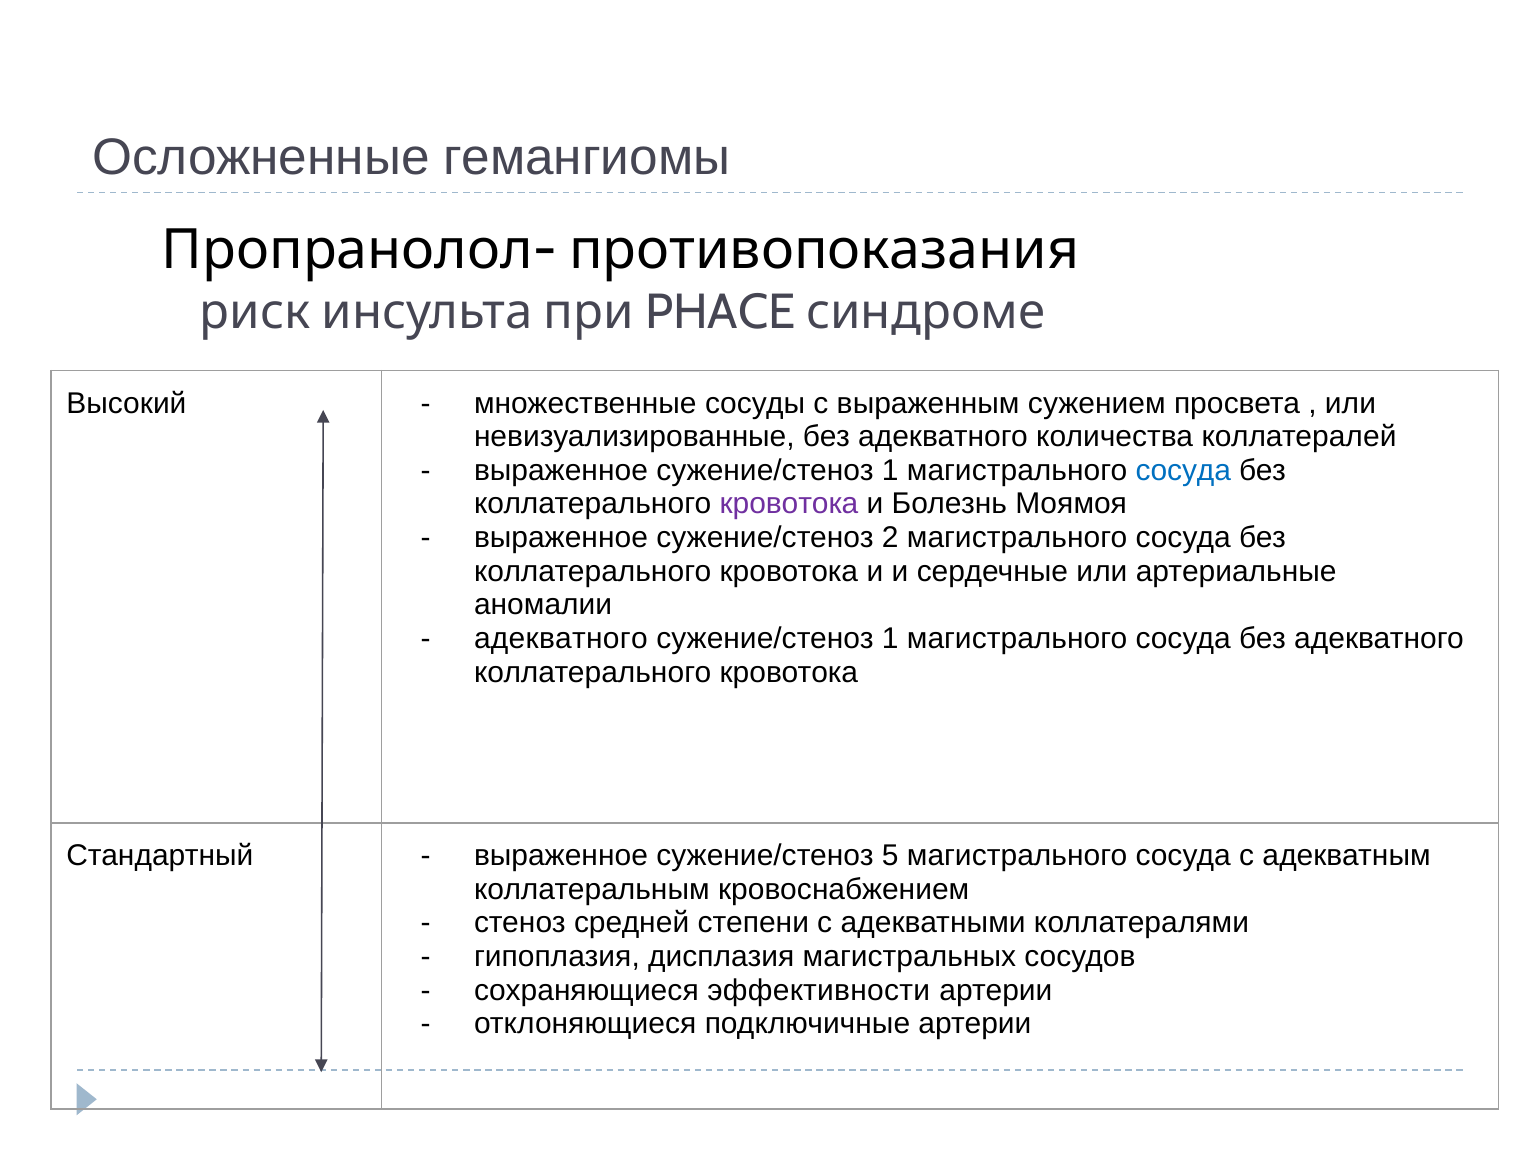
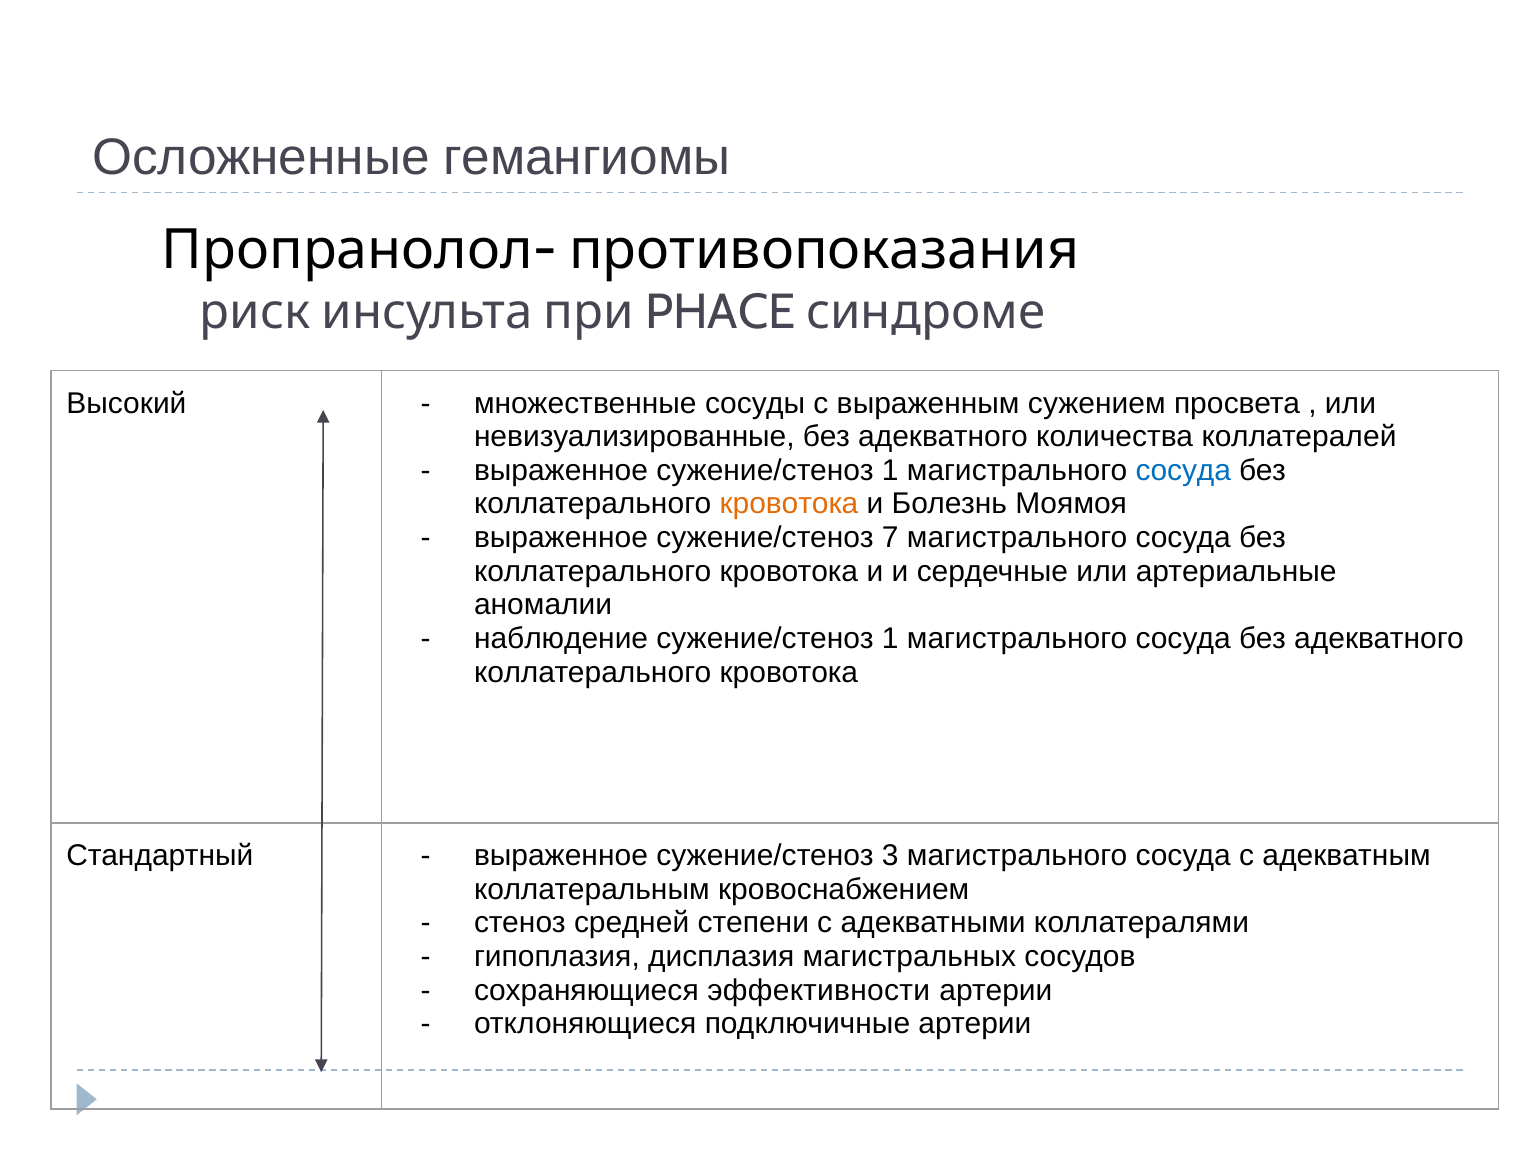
кровотока colour: purple -> orange (789, 504)
2: 2 -> 7 (890, 538)
адекватного: адекватного -> наблюдение (561, 639)
5: 5 -> 3 (890, 856)
